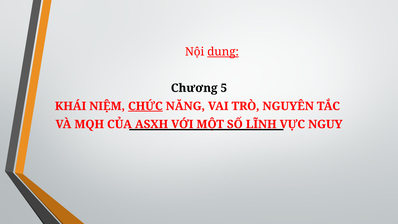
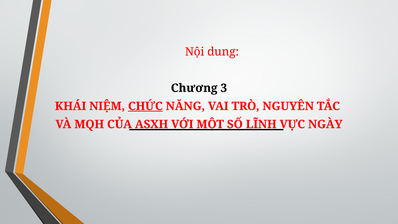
dung underline: present -> none (223, 52)
5: 5 -> 3 (224, 88)
NGUY: NGUY -> NGÀY (325, 124)
